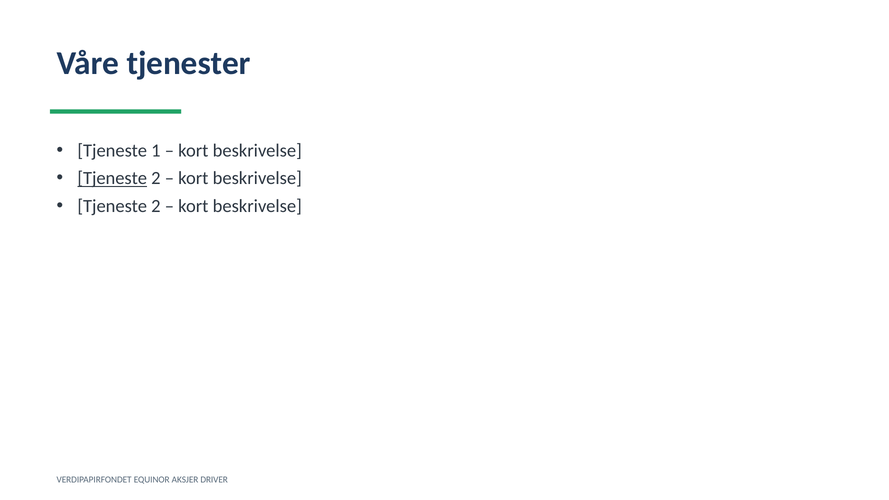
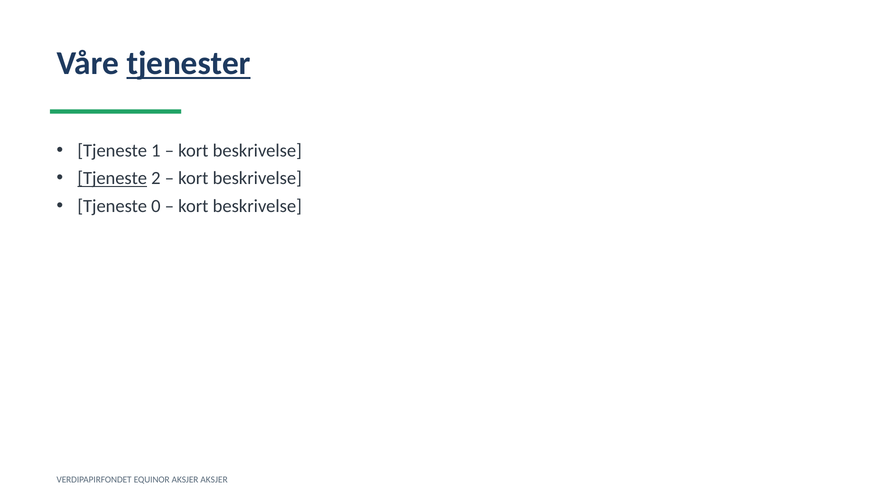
tjenester underline: none -> present (189, 63)
2: 2 -> 0 (156, 206)
AKSJER DRIVER: DRIVER -> AKSJER (214, 480)
